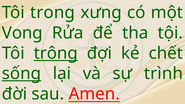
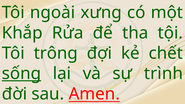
trong: trong -> ngoài (53, 13)
Vong: Vong -> Khắp (22, 33)
trông underline: present -> none (56, 53)
